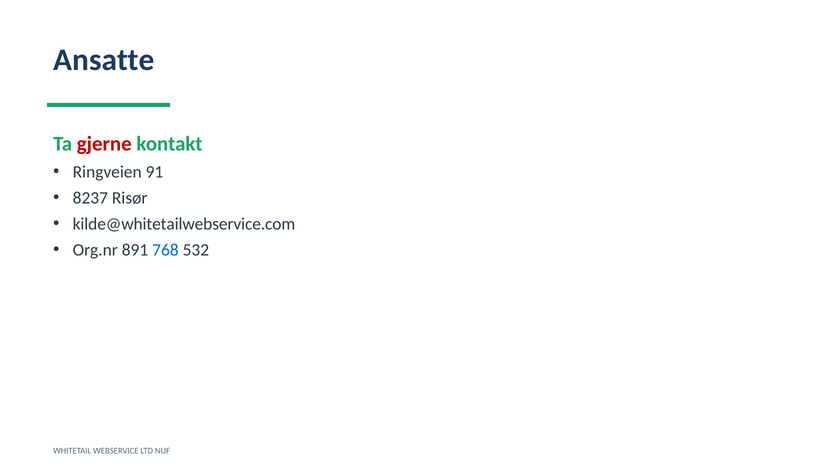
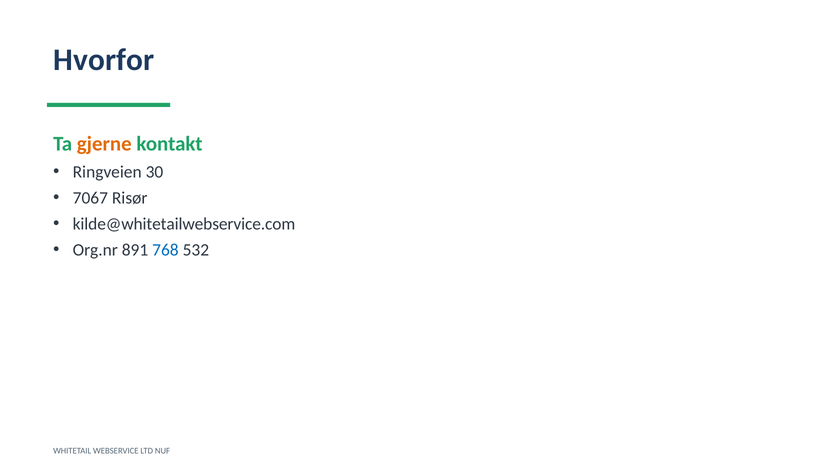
Ansatte: Ansatte -> Hvorfor (104, 60)
gjerne colour: red -> orange (104, 144)
91: 91 -> 30 (154, 172)
8237: 8237 -> 7067 (90, 198)
